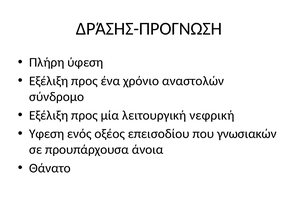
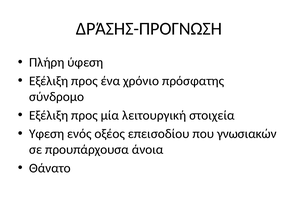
αναστολών: αναστολών -> πρόσφατης (193, 81)
νεφρική: νεφρική -> στοιχεία (212, 116)
